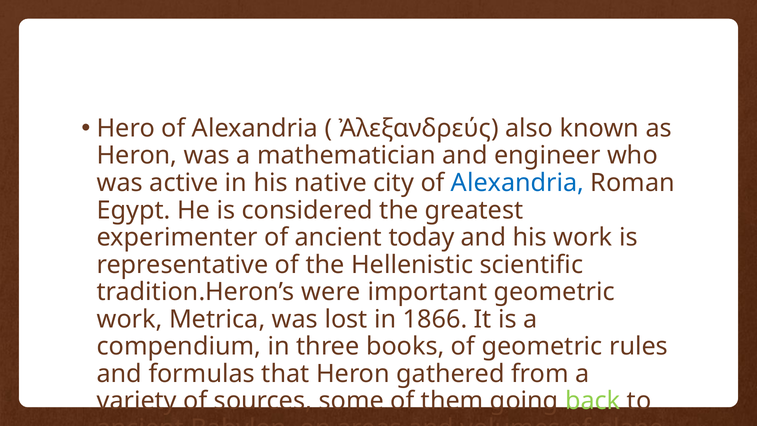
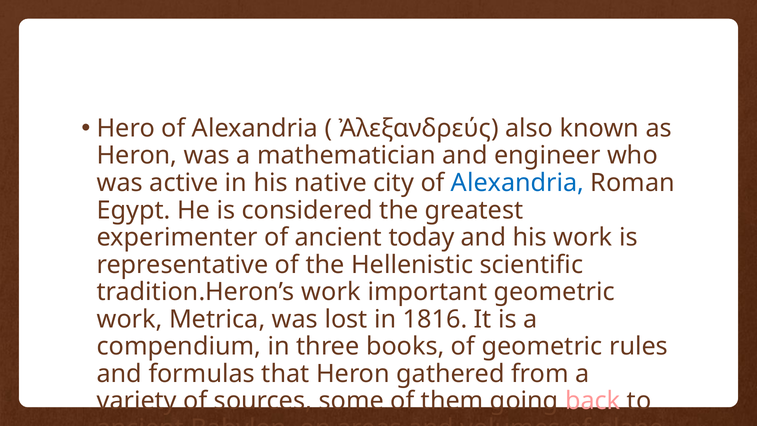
tradition.Heron’s were: were -> work (331, 292)
1866: 1866 -> 1816 (435, 319)
back colour: light green -> pink (593, 401)
